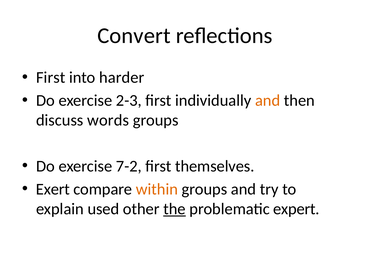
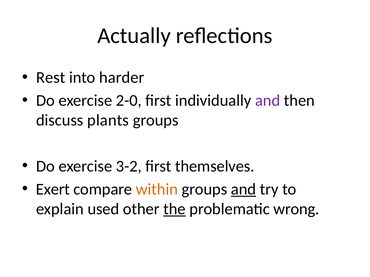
Convert: Convert -> Actually (134, 36)
First: First -> Rest (51, 78)
2-3: 2-3 -> 2-0 (129, 101)
and colour: orange -> purple (268, 101)
words: words -> plants (108, 120)
7-2: 7-2 -> 3-2 (129, 166)
and underline: none -> present (243, 189)
expert: expert -> wrong (296, 209)
